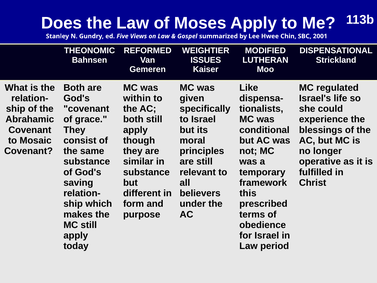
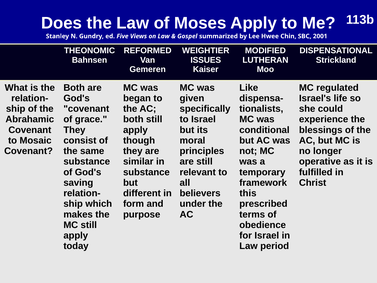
within: within -> began (137, 98)
